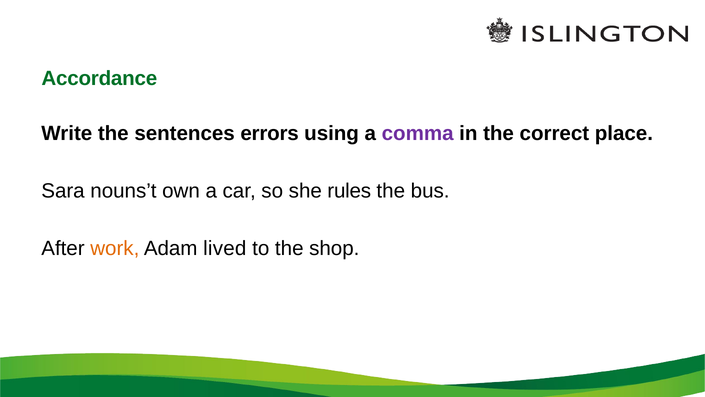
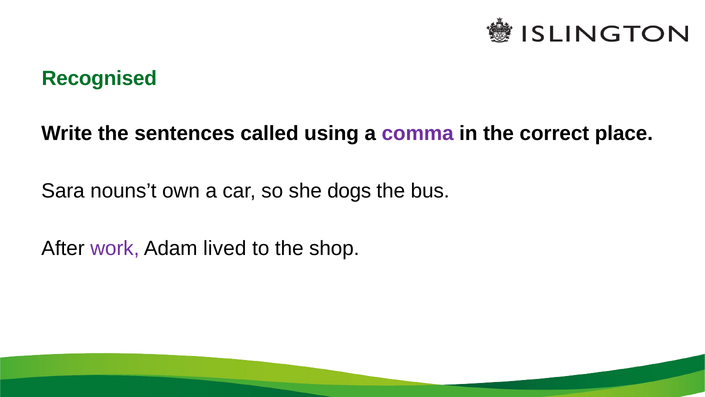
Accordance: Accordance -> Recognised (99, 78)
errors: errors -> called (269, 133)
rules: rules -> dogs (349, 191)
work colour: orange -> purple (115, 248)
